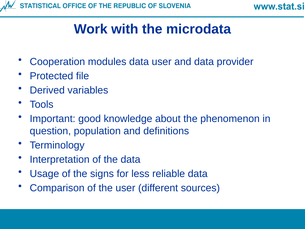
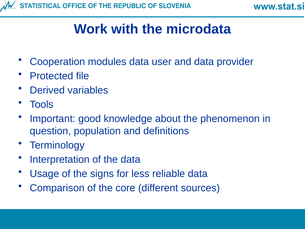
the user: user -> core (125, 188)
